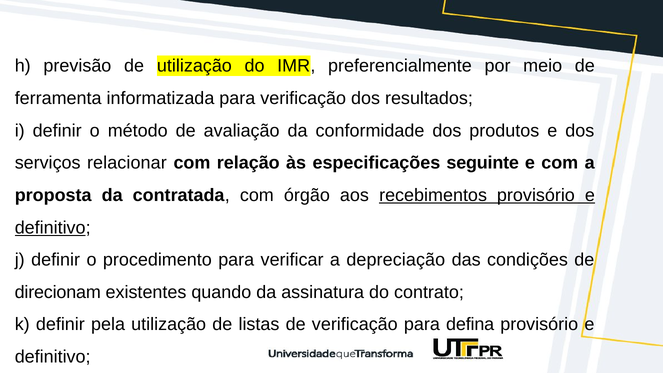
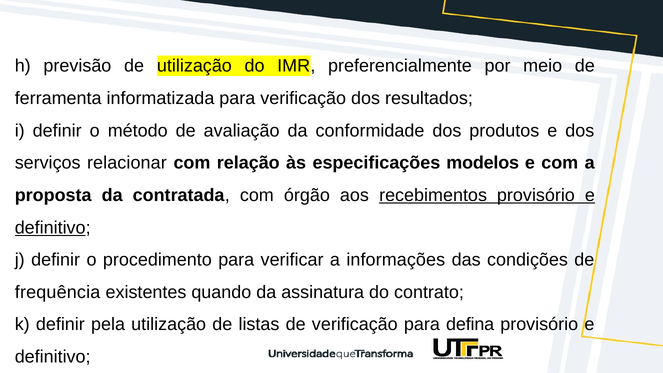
seguinte: seguinte -> modelos (483, 163)
depreciação: depreciação -> informações (396, 260)
direcionam: direcionam -> frequência (58, 292)
